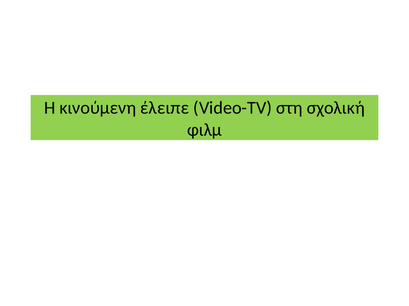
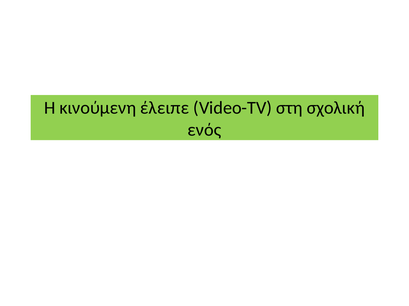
φιλμ: φιλμ -> ενός (204, 130)
